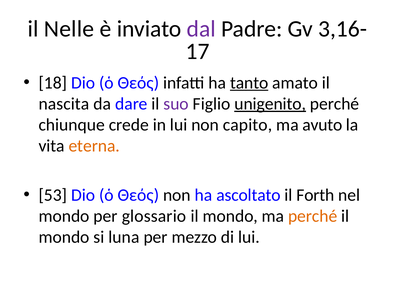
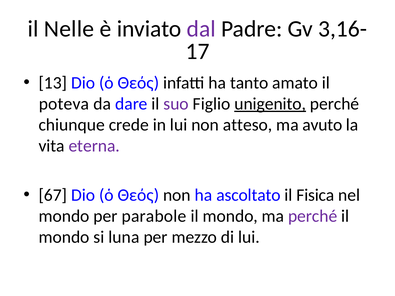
18: 18 -> 13 (53, 83)
tanto underline: present -> none (249, 83)
nascita: nascita -> poteva (64, 104)
capito: capito -> atteso (248, 125)
eterna colour: orange -> purple (94, 146)
53: 53 -> 67 (53, 195)
Forth: Forth -> Fisica (315, 195)
glossario: glossario -> parabole (154, 216)
perché colour: orange -> purple (313, 216)
